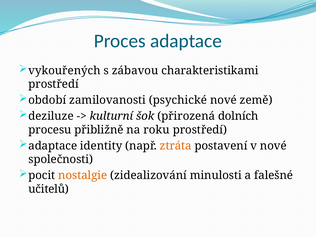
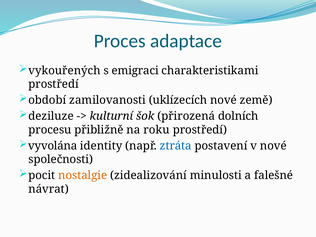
zábavou: zábavou -> emigraci (135, 71)
psychické: psychické -> uklízecích (178, 100)
adaptace: adaptace -> vyvolána (53, 146)
ztráta colour: orange -> blue (176, 146)
učitelů: učitelů -> návrat (49, 189)
